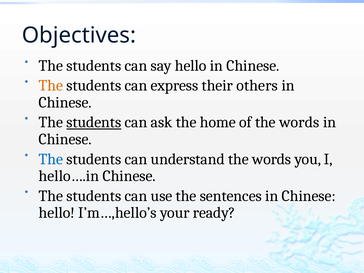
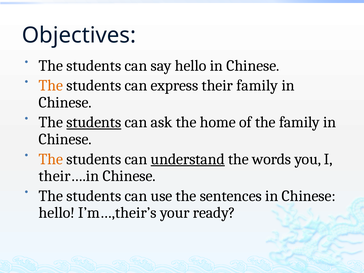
their others: others -> family (257, 86)
of the words: words -> family (299, 122)
The colour: blue -> orange (51, 159)
understand underline: none -> present (188, 159)
hello….in: hello….in -> their….in (69, 176)
I’m…,hello’s: I’m…,hello’s -> I’m…,their’s (117, 213)
